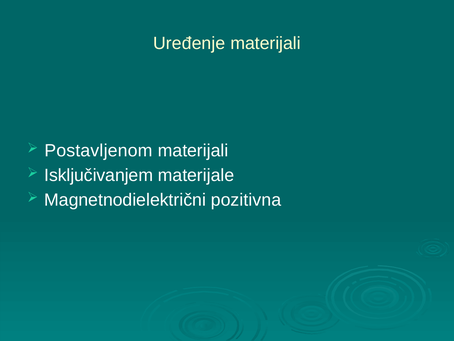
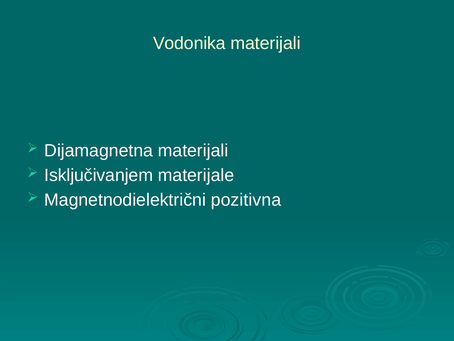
Uređenje: Uređenje -> Vodonika (189, 43)
Postavljenom: Postavljenom -> Dijamagnetna (99, 150)
